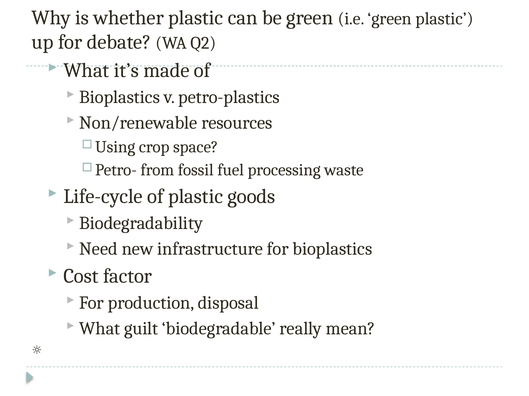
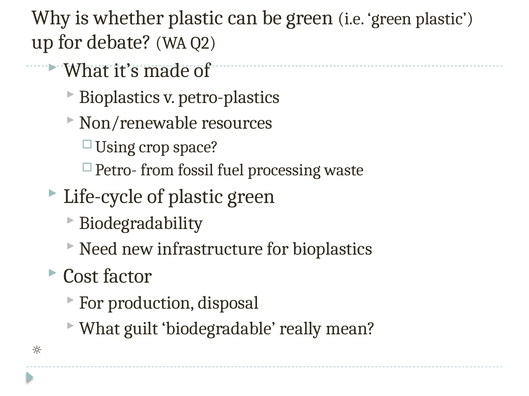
plastic goods: goods -> green (251, 197)
